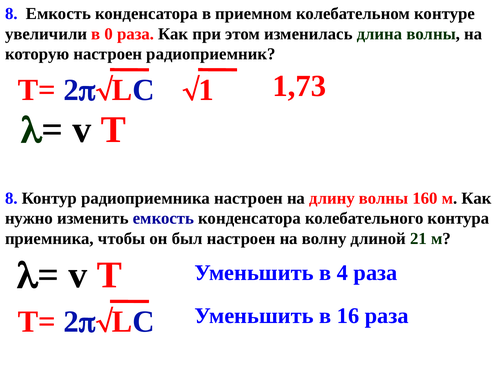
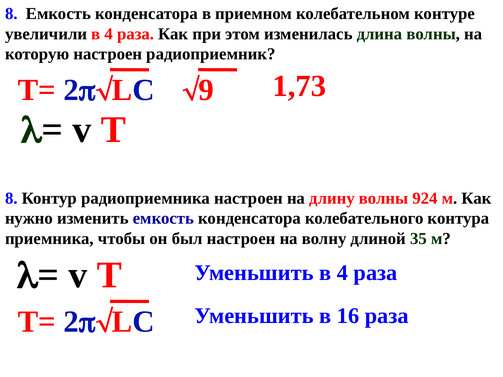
увеличили в 0: 0 -> 4 (109, 34)
1: 1 -> 9 (206, 90)
160: 160 -> 924 (425, 198)
21: 21 -> 35 (419, 239)
